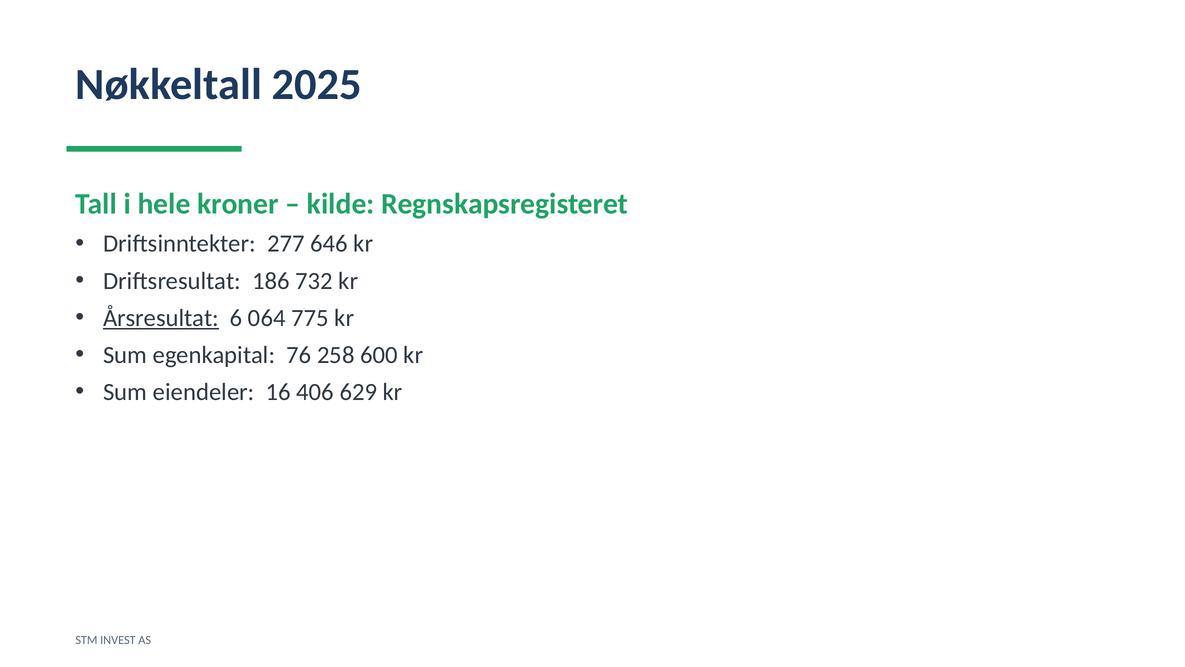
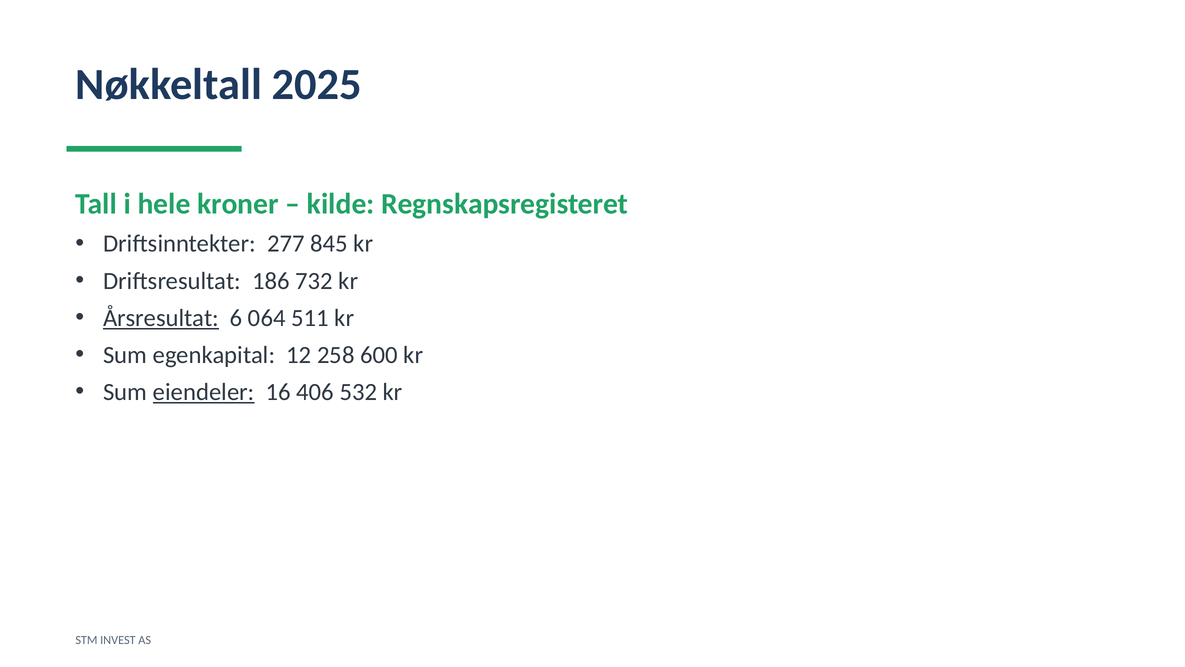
646: 646 -> 845 (329, 244)
775: 775 -> 511 (310, 318)
76: 76 -> 12 (299, 355)
eiendeler underline: none -> present (204, 392)
629: 629 -> 532 (358, 392)
